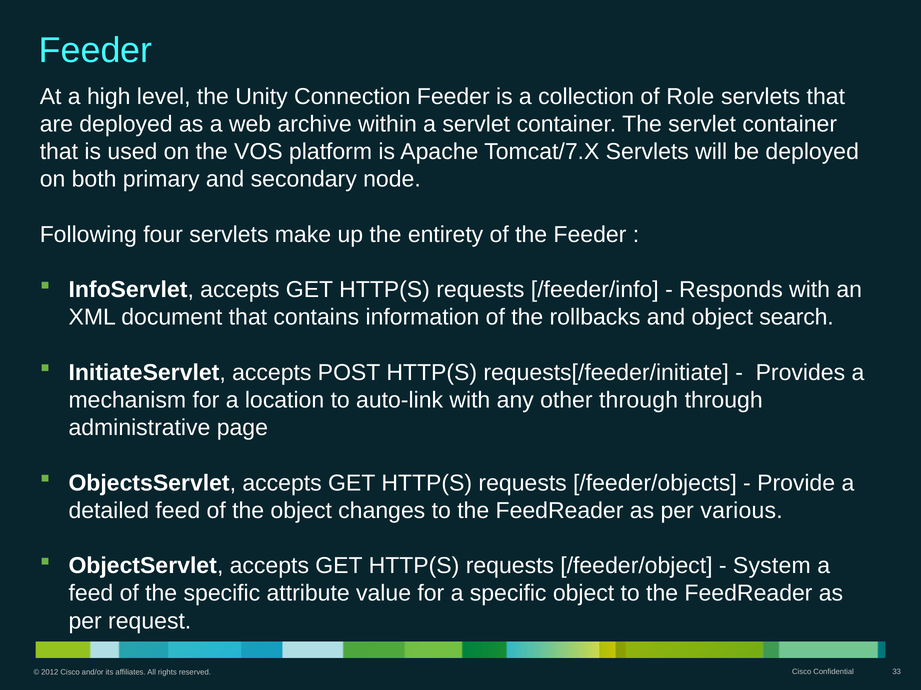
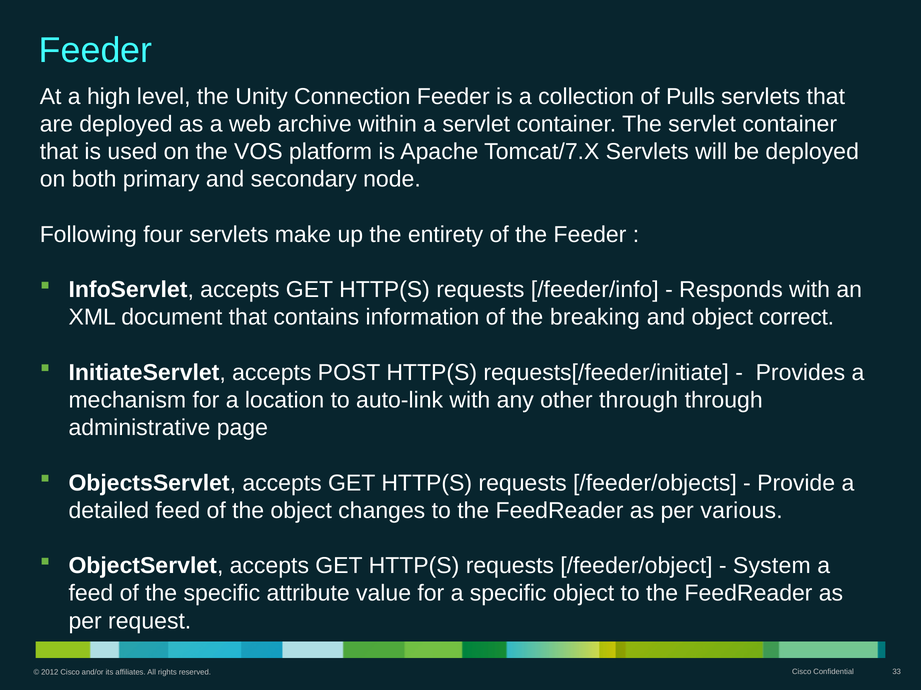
Role: Role -> Pulls (691, 97)
rollbacks: rollbacks -> breaking (595, 318)
search: search -> correct (797, 318)
